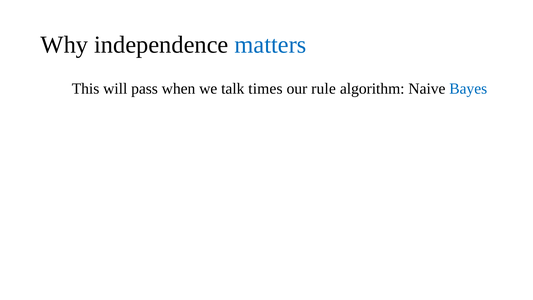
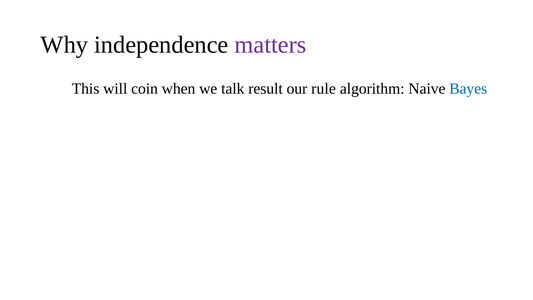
matters colour: blue -> purple (270, 45)
pass: pass -> coin (145, 89)
times: times -> result (266, 89)
